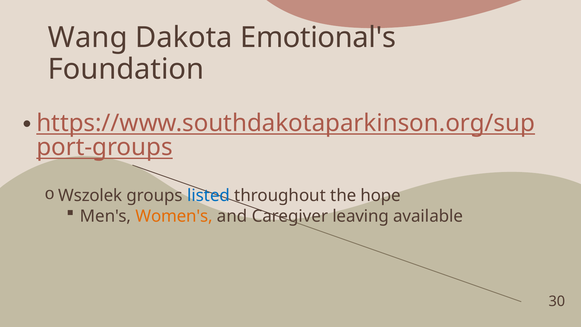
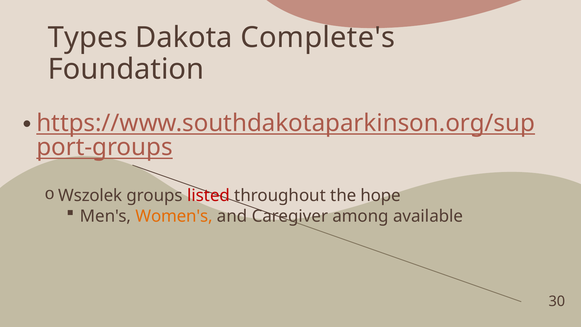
Wang: Wang -> Types (88, 38)
Emotional's: Emotional's -> Complete's (318, 38)
listed colour: blue -> red (209, 196)
leaving: leaving -> among (361, 216)
